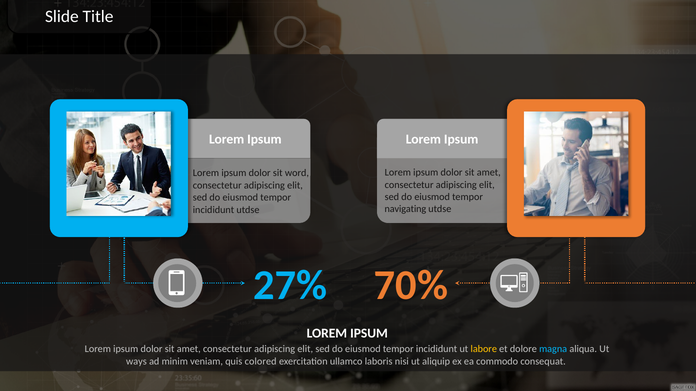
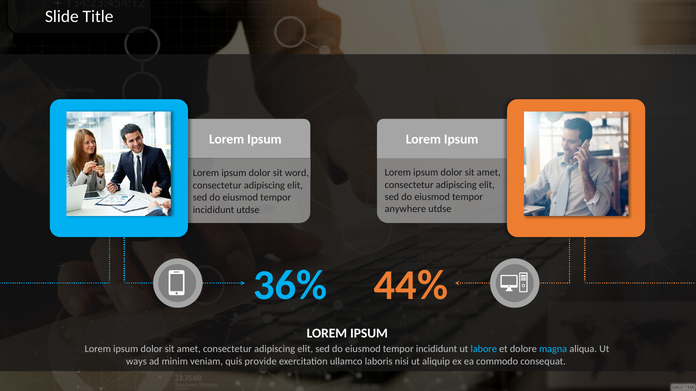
navigating: navigating -> anywhere (405, 209)
27%: 27% -> 36% (290, 285)
70%: 70% -> 44% (411, 286)
labore colour: yellow -> light blue (484, 349)
colored: colored -> provide (261, 362)
